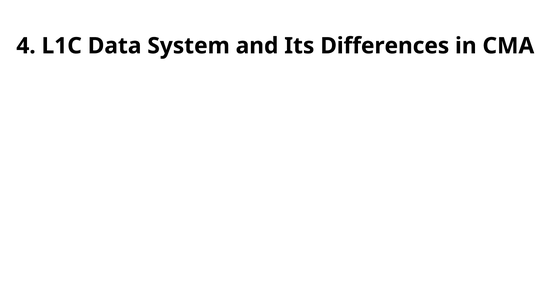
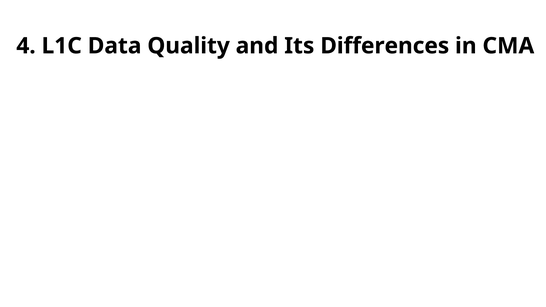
System: System -> Quality (189, 46)
